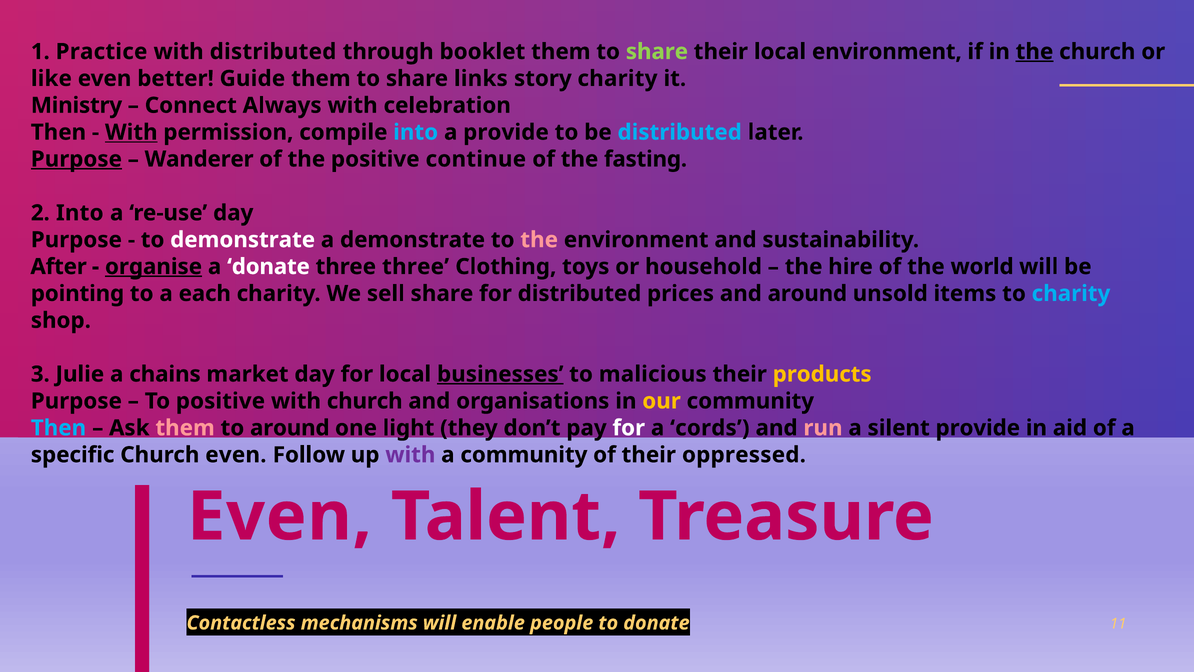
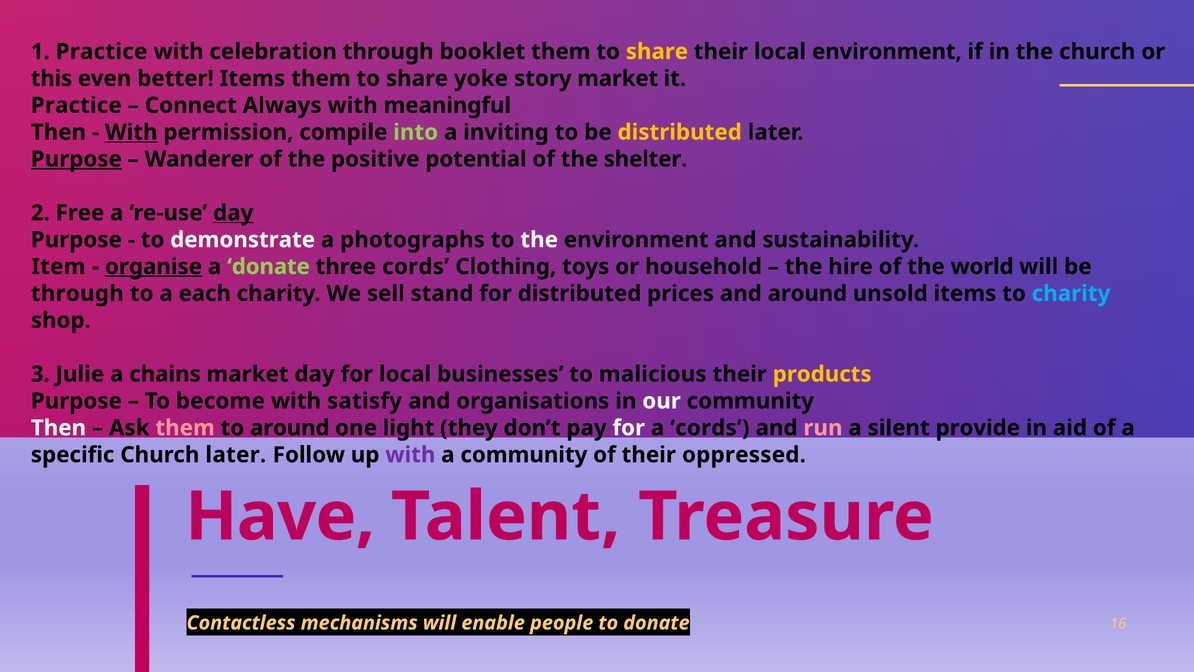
with distributed: distributed -> celebration (273, 52)
share colour: light green -> yellow (657, 52)
the underline: present -> none (1034, 52)
like: like -> this (52, 78)
better Guide: Guide -> Items (252, 78)
links: links -> yoke (481, 78)
story charity: charity -> market (618, 78)
Ministry: Ministry -> Practice (76, 105)
celebration: celebration -> meaningful (447, 105)
into colour: light blue -> light green (416, 132)
a provide: provide -> inviting (506, 132)
distributed colour: light blue -> yellow (680, 132)
continue: continue -> potential (476, 159)
fasting: fasting -> shelter (646, 159)
2 Into: Into -> Free (80, 213)
day underline: none -> present (233, 213)
a demonstrate: demonstrate -> photographs (412, 240)
the colour: pink -> white (539, 240)
After: After -> Item (58, 267)
donate colour: white -> light green (268, 267)
three three: three -> cords (416, 267)
pointing: pointing -> through (77, 293)
sell share: share -> stand (442, 293)
businesses underline: present -> none (500, 374)
To positive: positive -> become (220, 401)
with church: church -> satisfy (364, 401)
our colour: yellow -> white (662, 401)
Then colour: light blue -> white (58, 428)
Church even: even -> later (236, 455)
Even: Even -> Have (280, 517)
11: 11 -> 16 (1118, 624)
